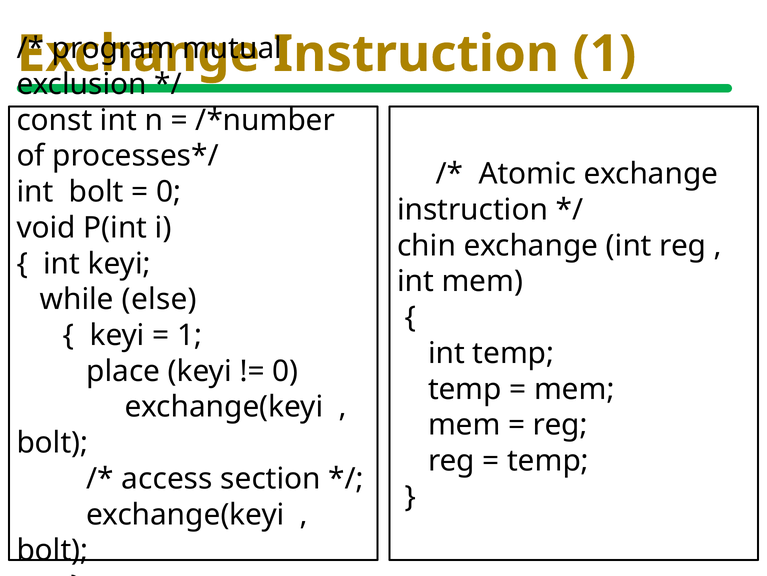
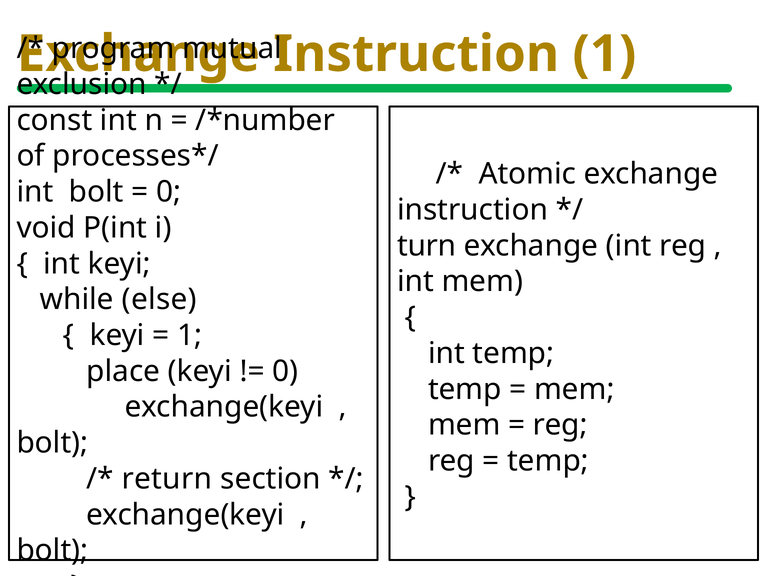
chin: chin -> turn (427, 245)
access: access -> return (167, 478)
